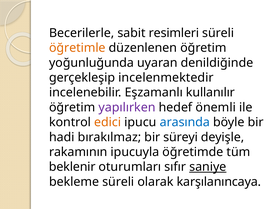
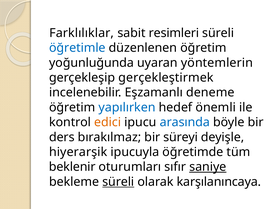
Becerilerle: Becerilerle -> Farklılıklar (82, 33)
öğretimle colour: orange -> blue (77, 48)
denildiğinde: denildiğinde -> yöntemlerin (217, 63)
incelenmektedir: incelenmektedir -> gerçekleştirmek (166, 78)
kullanılır: kullanılır -> deneme (210, 93)
yapılırken colour: purple -> blue (127, 107)
hadi: hadi -> ders (62, 137)
rakamının: rakamının -> hiyerarşik (78, 152)
süreli underline: none -> present (118, 182)
